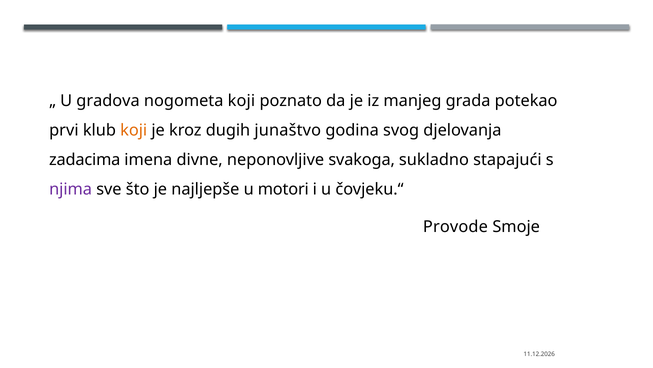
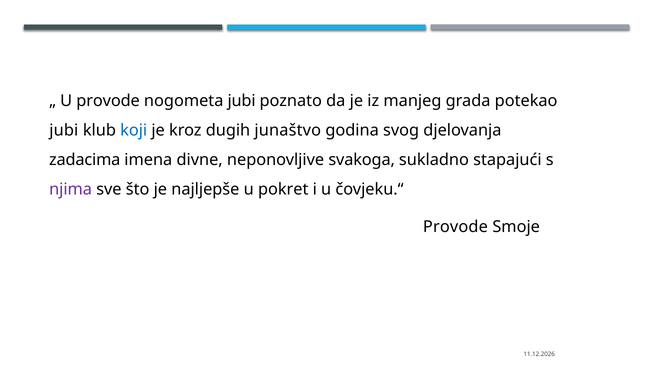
U gradova: gradova -> provode (108, 101)
nogometa koji: koji -> jubi (242, 101)
prvi: prvi -> jubi (64, 130)
koji colour: orange -> blue (134, 130)
motori: motori -> pokret (283, 189)
